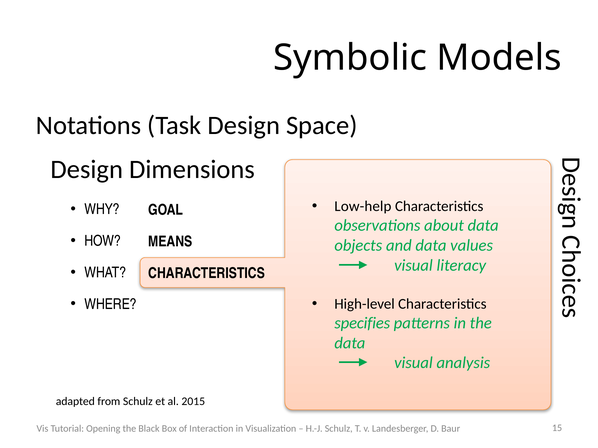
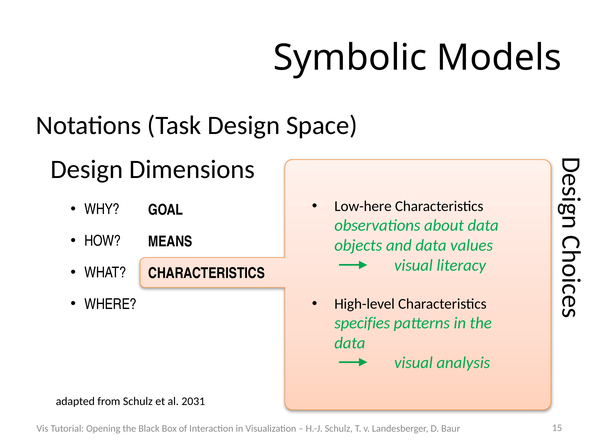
Low-help: Low-help -> Low-here (363, 207)
2015: 2015 -> 2031 (193, 402)
